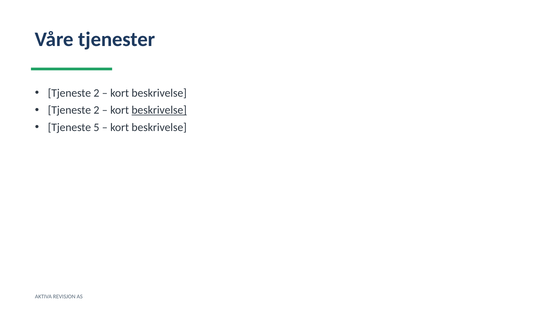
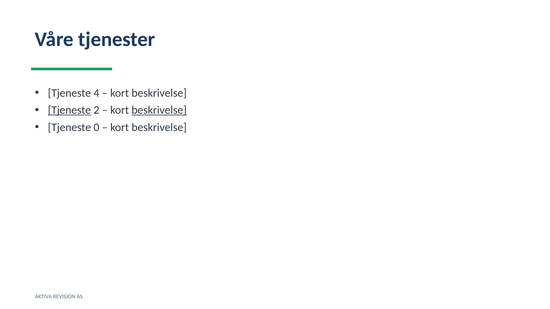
2: 2 -> 4 (96, 93)
Tjeneste underline: none -> present (69, 110)
5: 5 -> 0 (96, 128)
